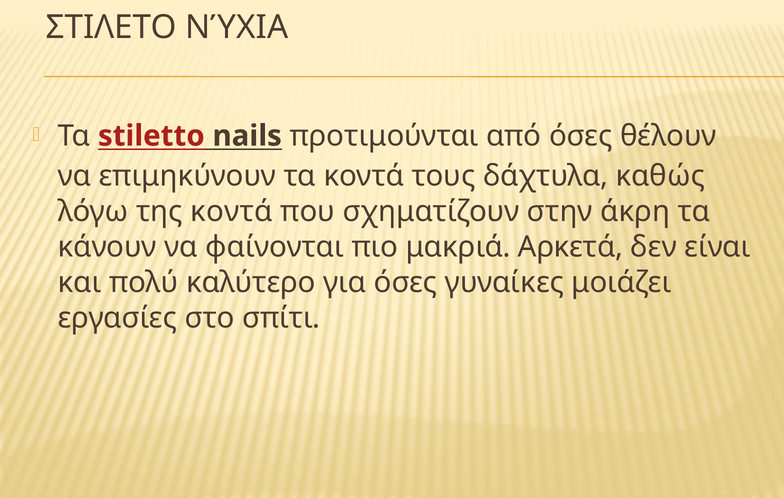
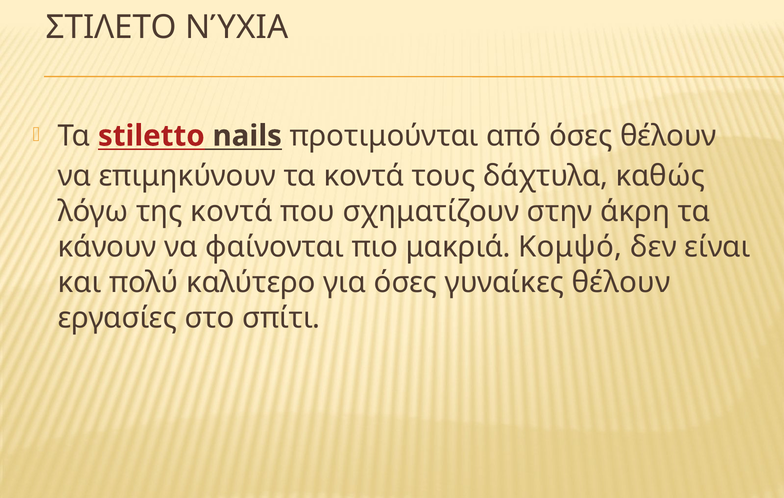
Αρκετά: Αρκετά -> Κομψό (570, 247)
γυναίκες μοιάζει: μοιάζει -> θέλουν (621, 282)
